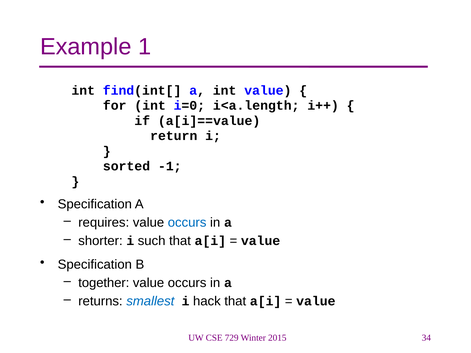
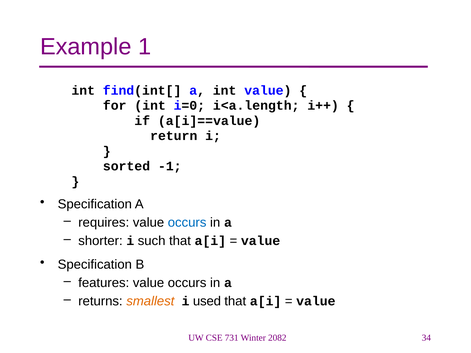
together: together -> features (104, 283)
smallest colour: blue -> orange (150, 301)
hack: hack -> used (207, 301)
729: 729 -> 731 (232, 338)
2015: 2015 -> 2082 (277, 338)
